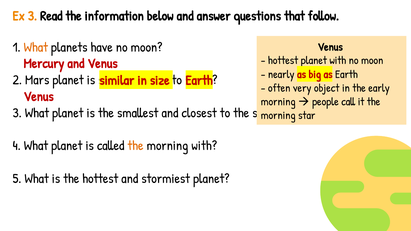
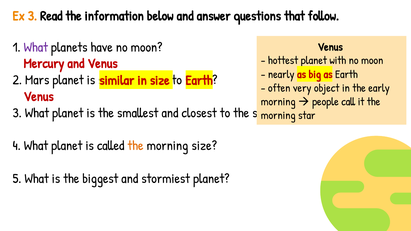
What colour: orange -> purple (36, 47)
morning with: with -> size (204, 146)
the hottest: hottest -> biggest (100, 179)
